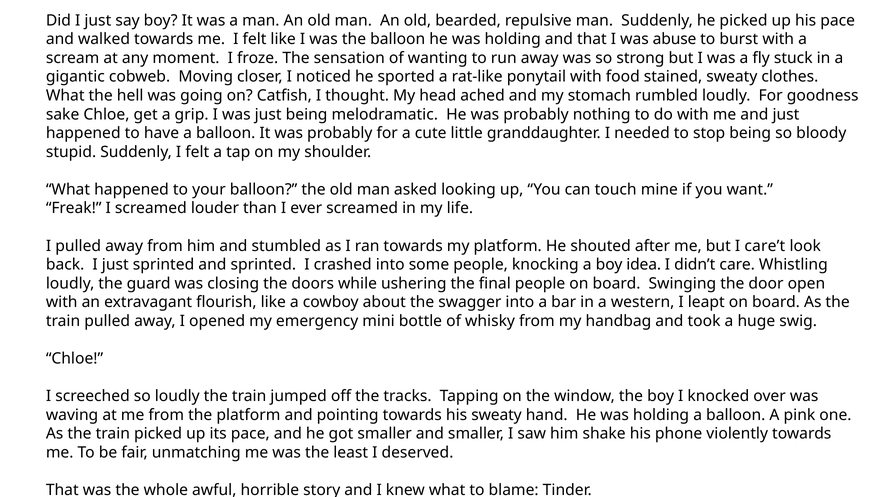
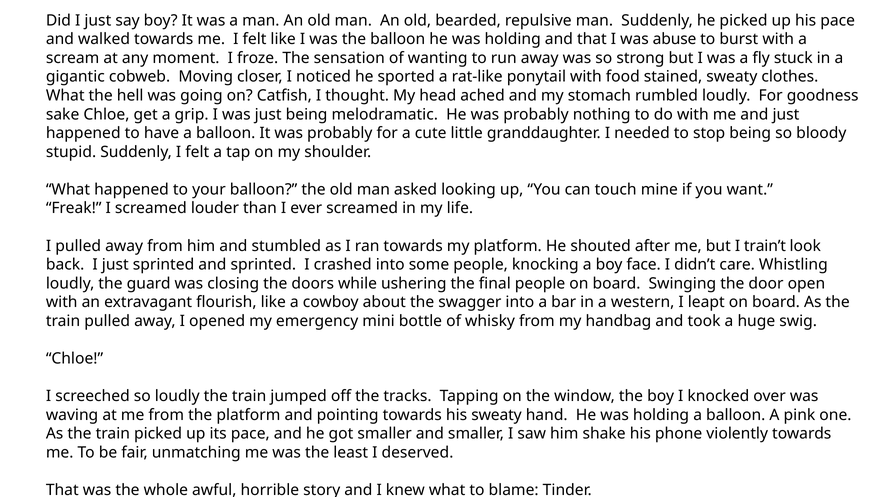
care’t: care’t -> train’t (765, 246)
idea: idea -> face (644, 264)
